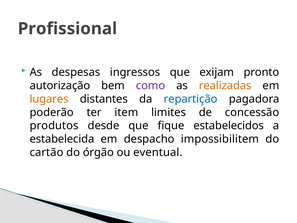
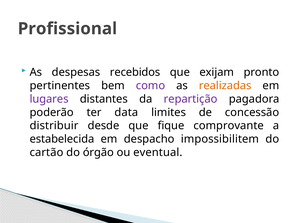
ingressos: ingressos -> recebidos (135, 72)
autorização: autorização -> pertinentes (60, 85)
lugares colour: orange -> purple (49, 99)
repartição colour: blue -> purple (191, 99)
item: item -> data (126, 112)
produtos: produtos -> distribuir (54, 126)
estabelecidos: estabelecidos -> comprovante (229, 126)
